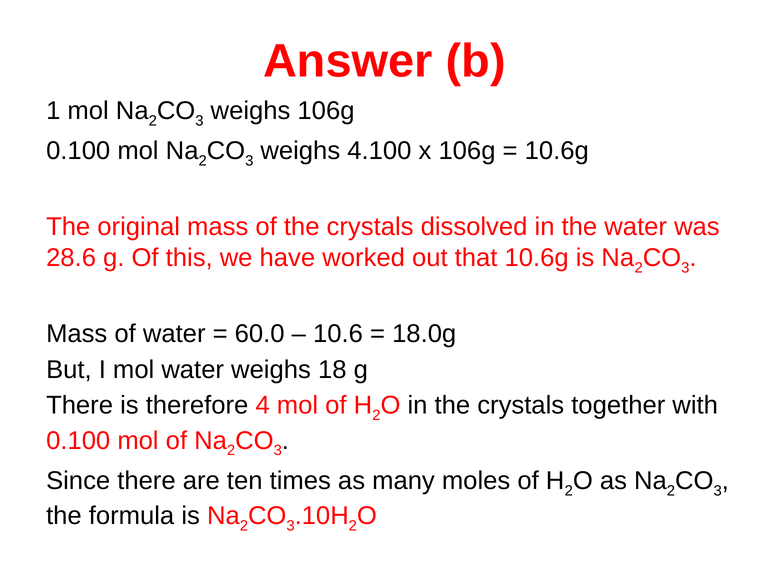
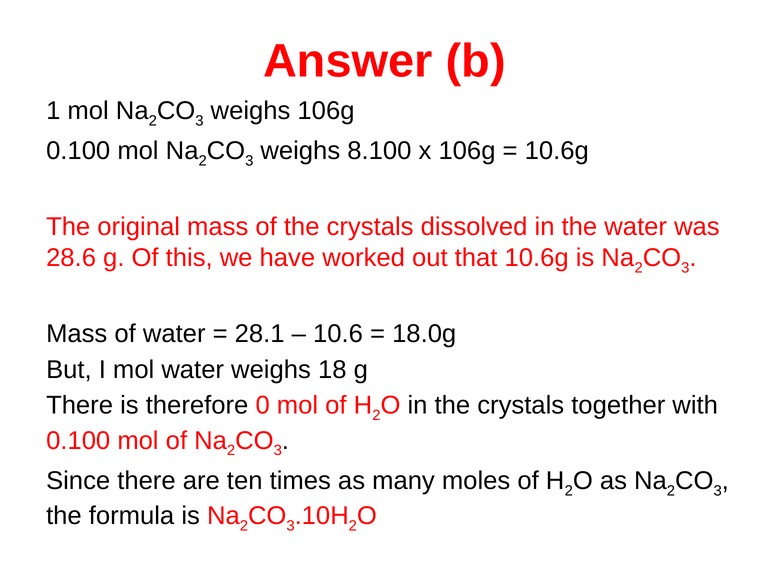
4.100: 4.100 -> 8.100 (379, 151)
60.0: 60.0 -> 28.1 (260, 334)
4: 4 -> 0 (263, 405)
